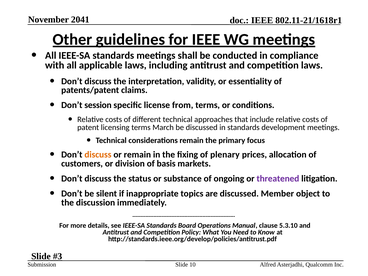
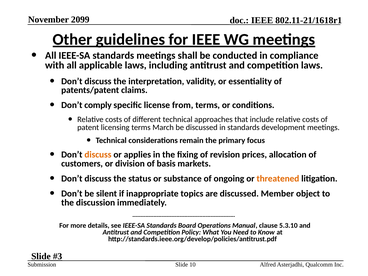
2041: 2041 -> 2099 (80, 20)
session: session -> comply (98, 105)
or remain: remain -> applies (137, 155)
plenary: plenary -> revision (225, 155)
threatened colour: purple -> orange (278, 179)
